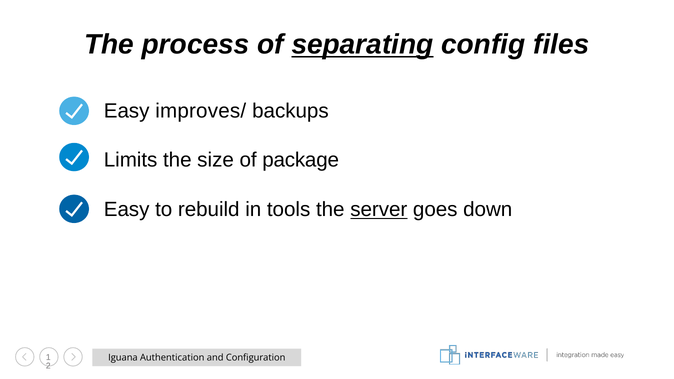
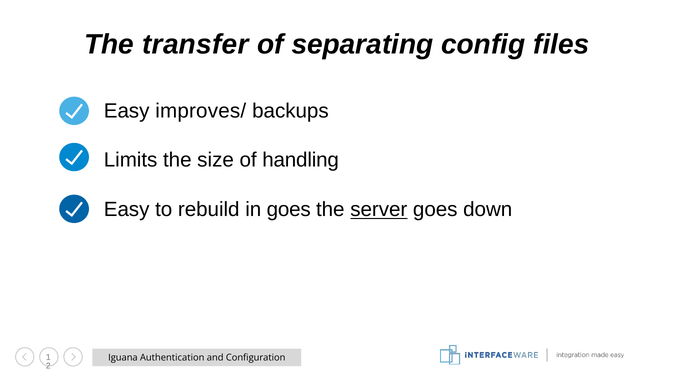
process: process -> transfer (195, 45)
separating underline: present -> none (362, 45)
package: package -> handling (301, 160)
in tools: tools -> goes (289, 210)
